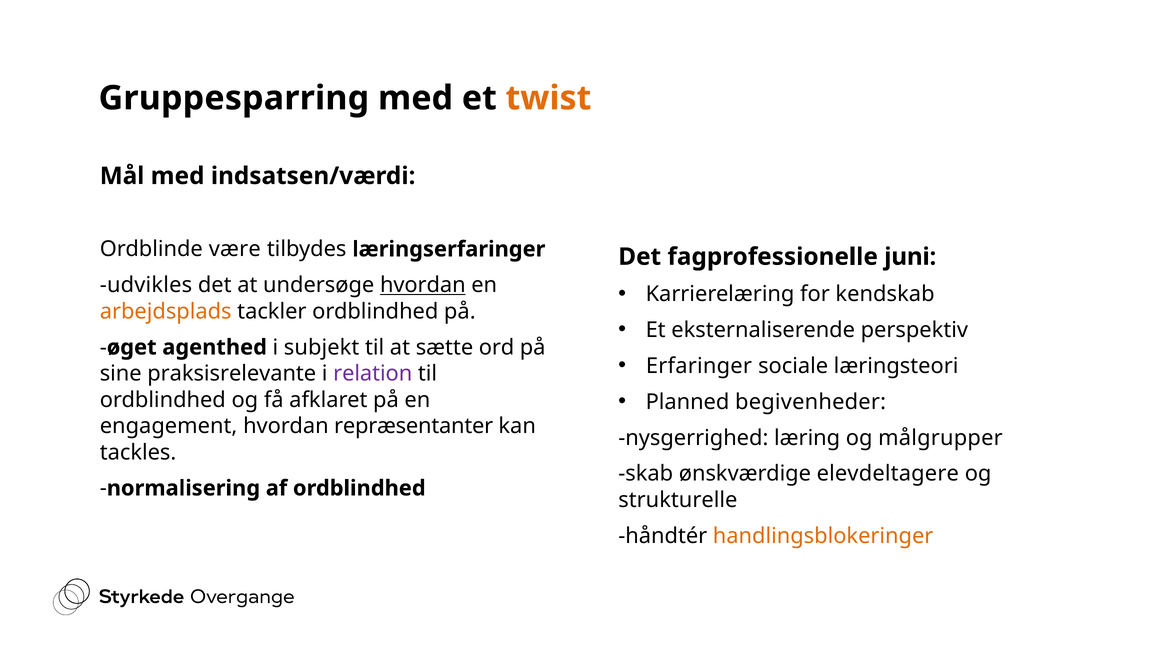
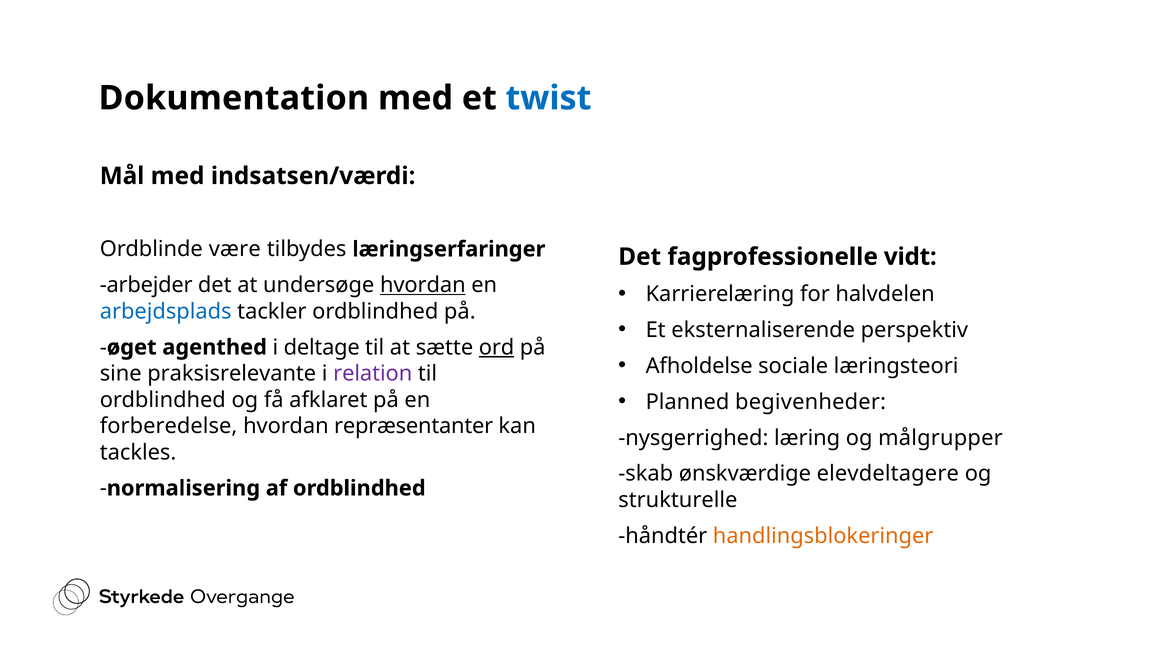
Gruppesparring: Gruppesparring -> Dokumentation (234, 98)
twist colour: orange -> blue (548, 98)
juni: juni -> vidt (910, 257)
udvikles: udvikles -> arbejder (146, 285)
kendskab: kendskab -> halvdelen (885, 294)
arbejdsplads colour: orange -> blue (166, 311)
subjekt: subjekt -> deltage (322, 347)
ord underline: none -> present (497, 347)
Erfaringer: Erfaringer -> Afholdelse (699, 366)
engagement: engagement -> forberedelse (169, 426)
